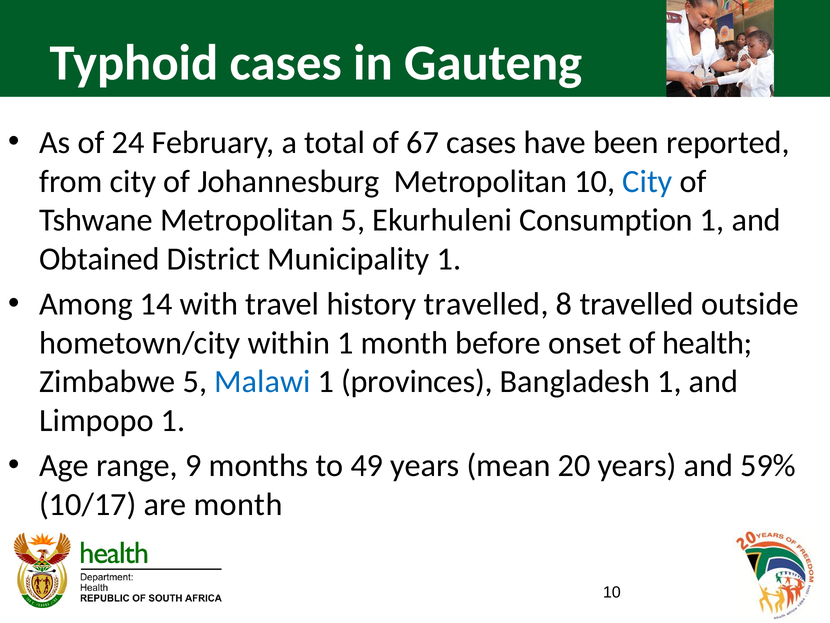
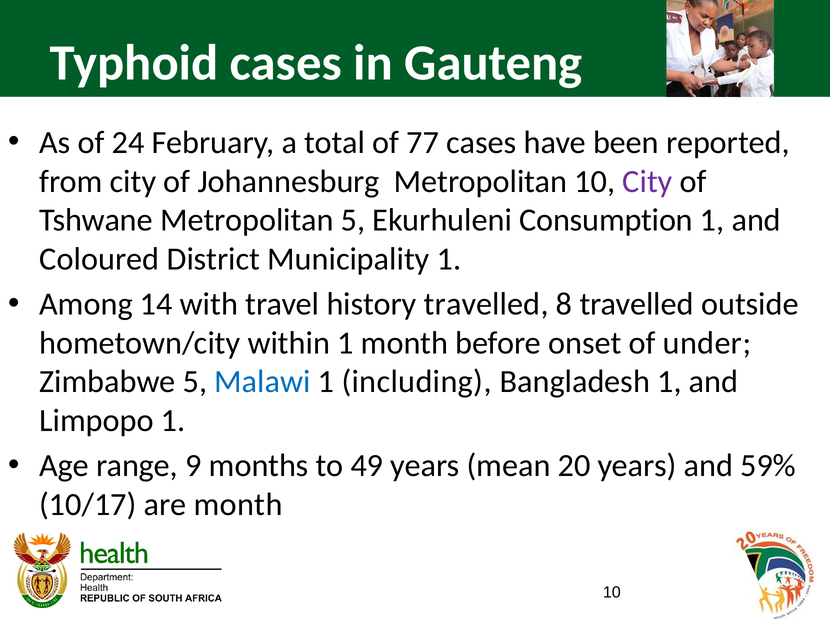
67: 67 -> 77 (423, 142)
City colour: blue -> purple (647, 181)
Obtained: Obtained -> Coloured (99, 259)
health: health -> under (707, 343)
provinces: provinces -> including (417, 381)
